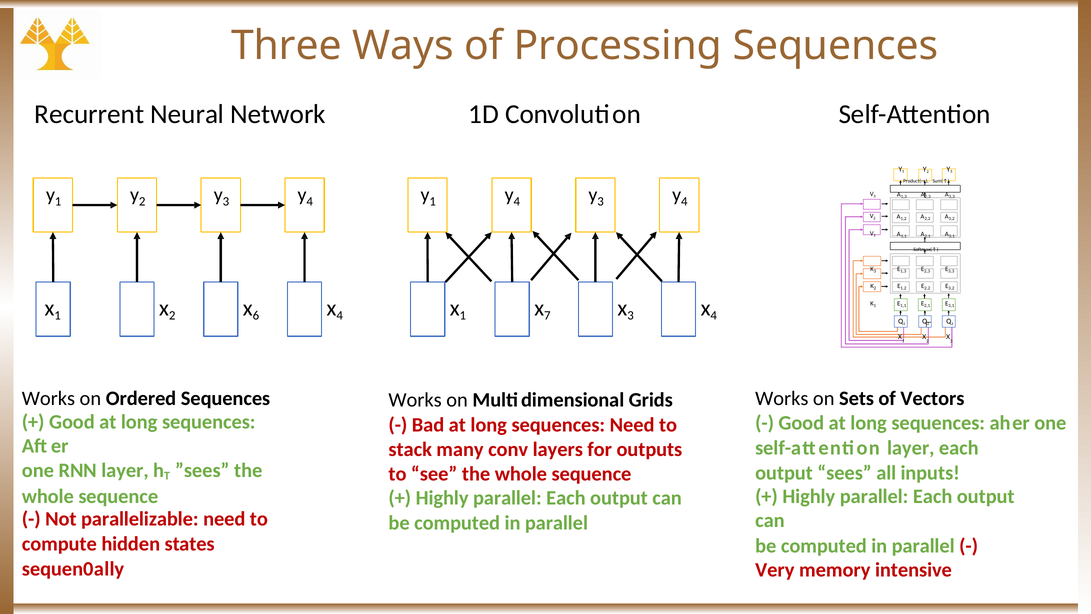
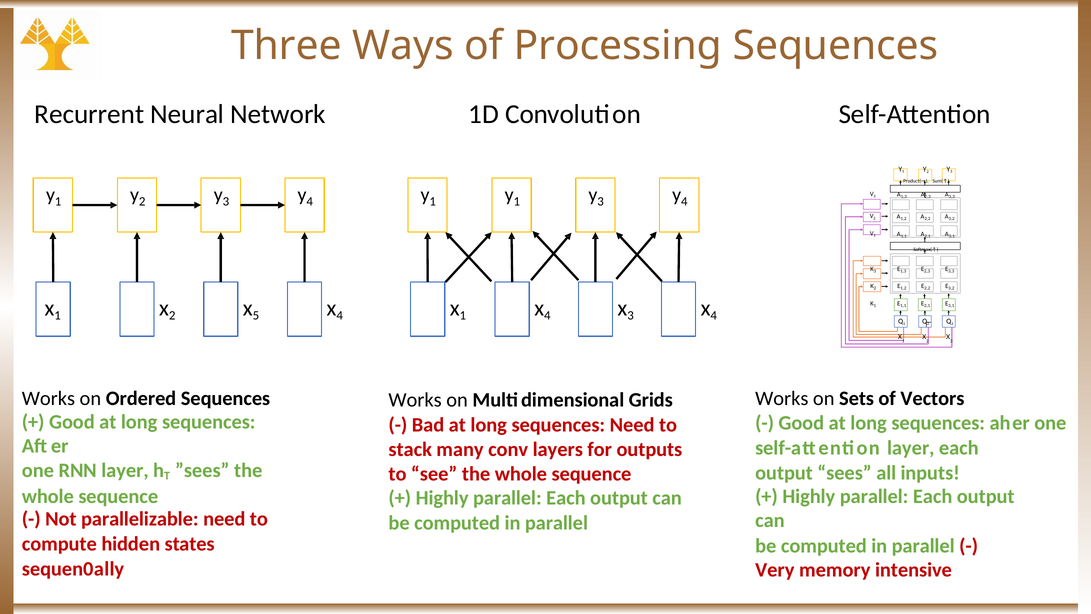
4: 4 -> 1 (517, 201)
6: 6 -> 5 (256, 315)
1 x 7: 7 -> 4 (547, 315)
